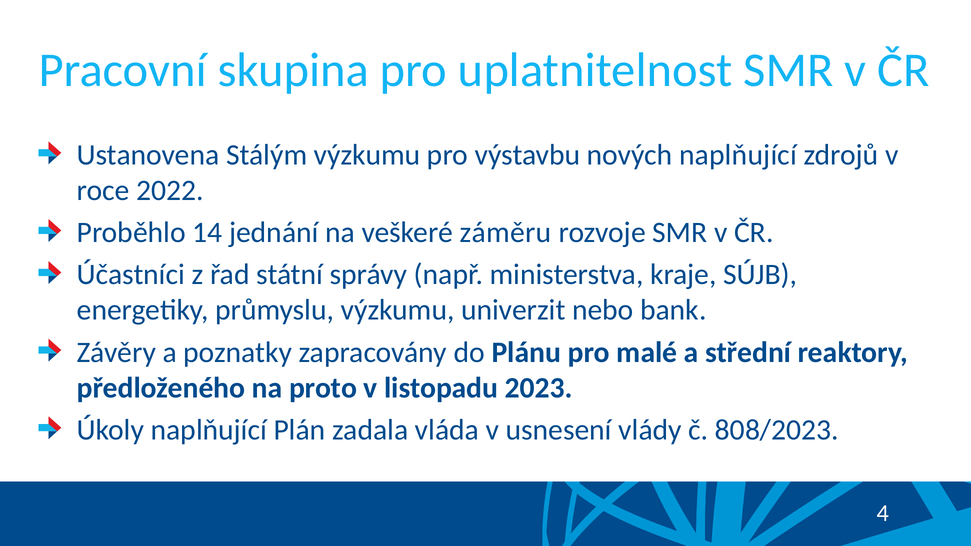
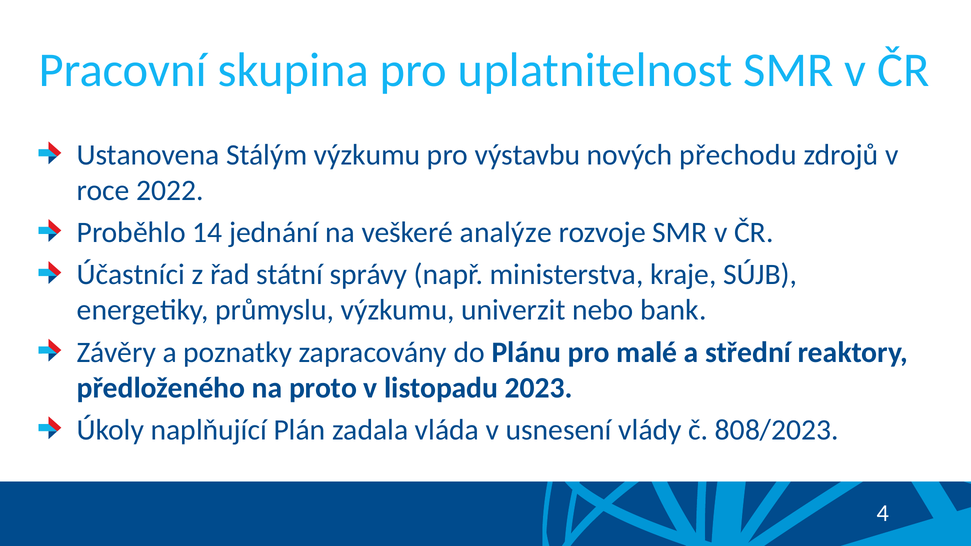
nových naplňující: naplňující -> přechodu (738, 155)
záměru: záměru -> analýze (506, 233)
